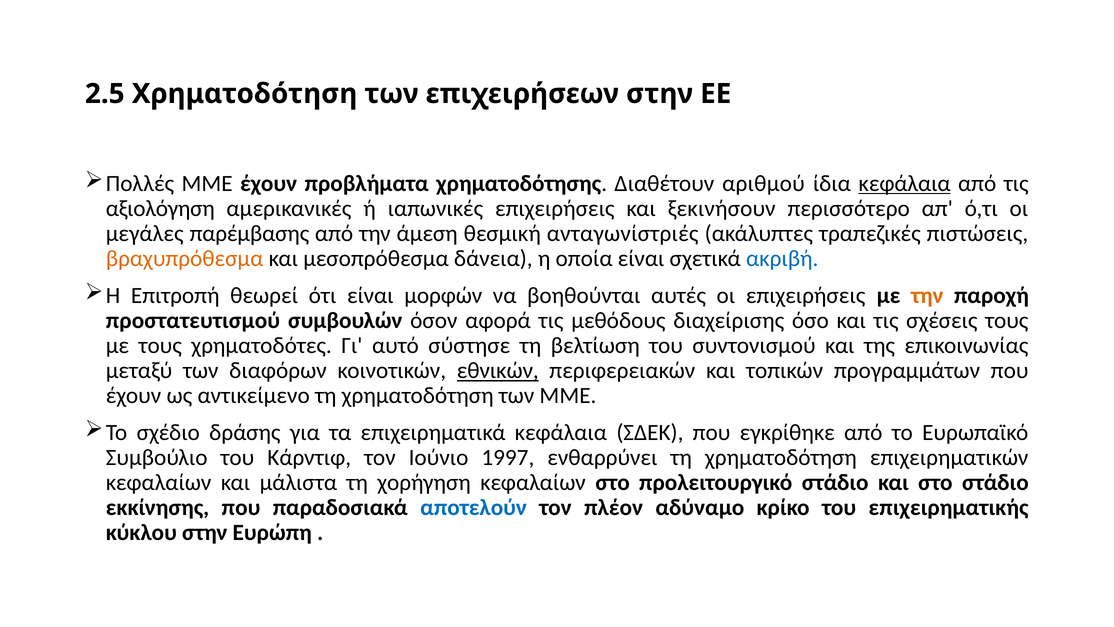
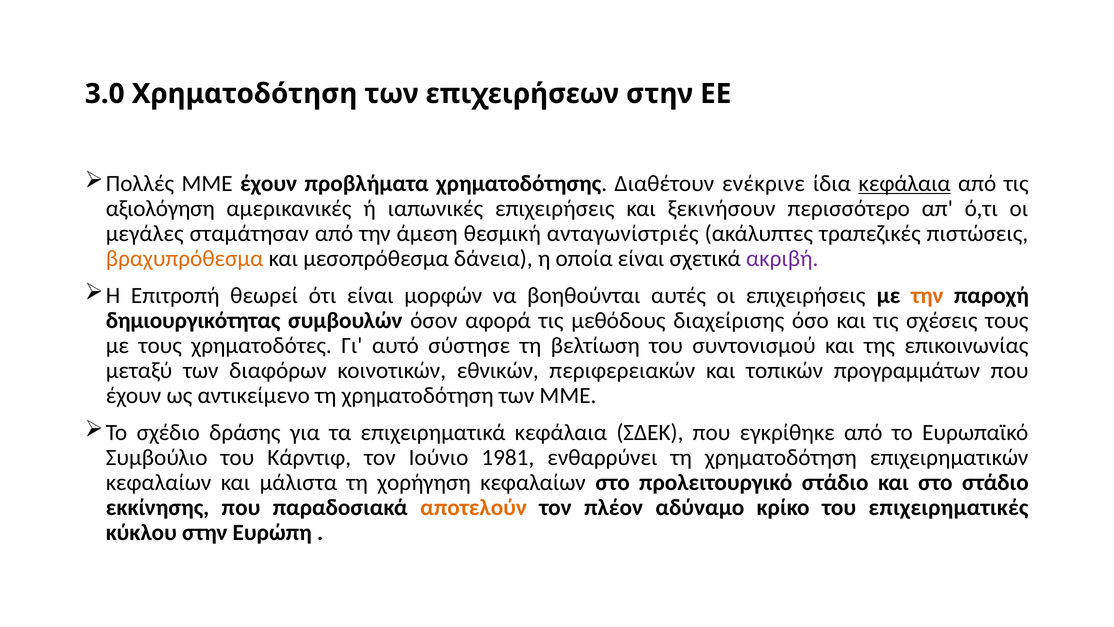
2.5: 2.5 -> 3.0 (105, 94)
αριθμού: αριθμού -> ενέκρινε (763, 183)
παρέμβασης: παρέμβασης -> σταμάτησαν (249, 234)
ακριβή colour: blue -> purple (782, 259)
προστατευτισμού: προστατευτισμού -> δημιουργικότητας (193, 320)
εθνικών underline: present -> none (498, 370)
1997: 1997 -> 1981 (508, 457)
αποτελούν colour: blue -> orange (474, 507)
επιχειρηματικής: επιχειρηματικής -> επιχειρηματικές (948, 507)
